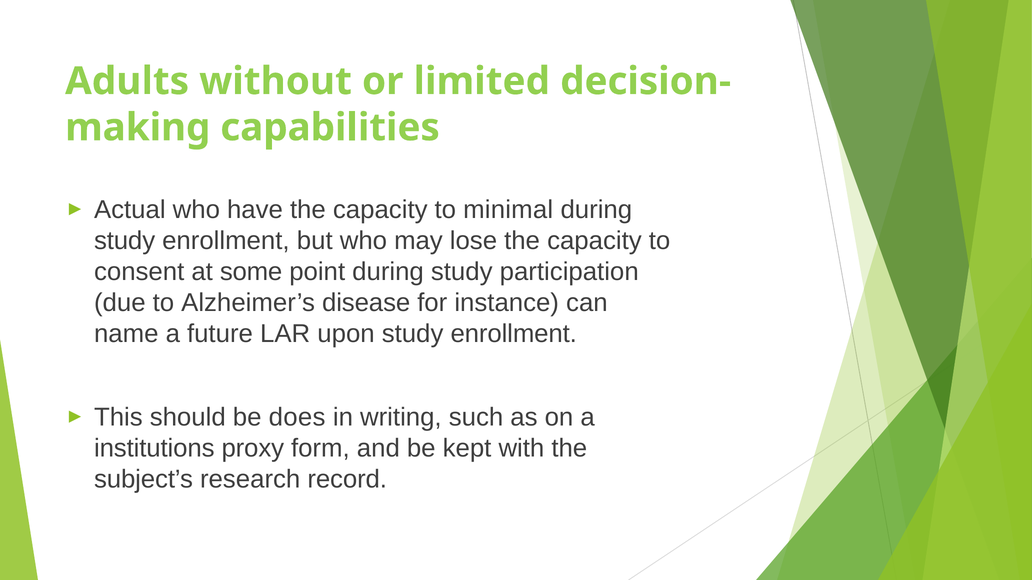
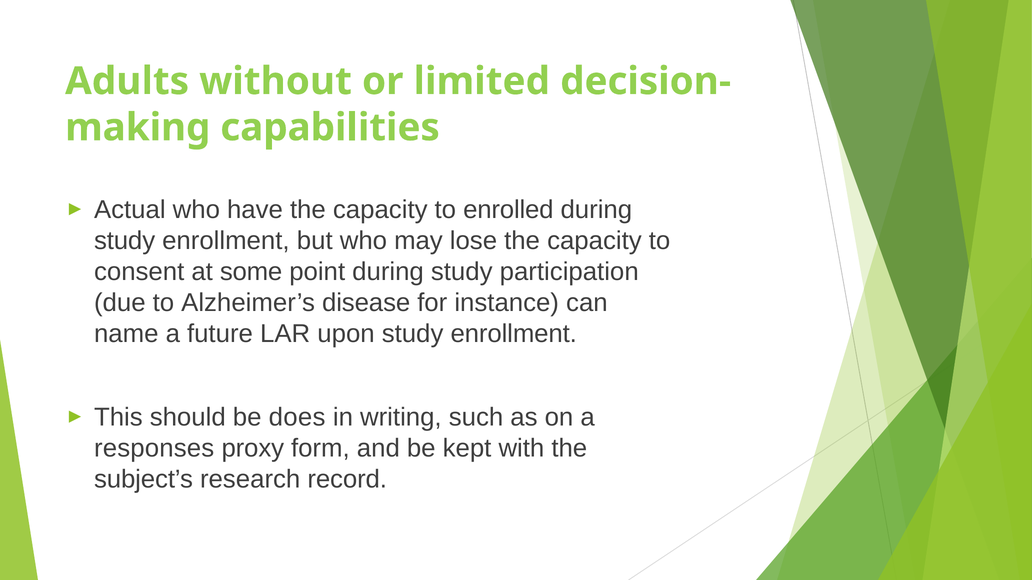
minimal: minimal -> enrolled (508, 210)
institutions: institutions -> responses (154, 449)
